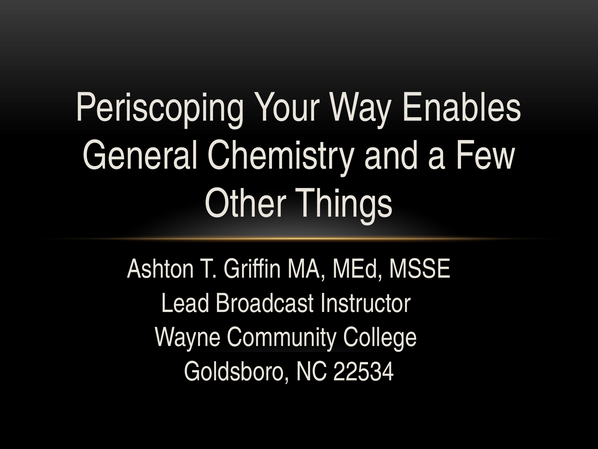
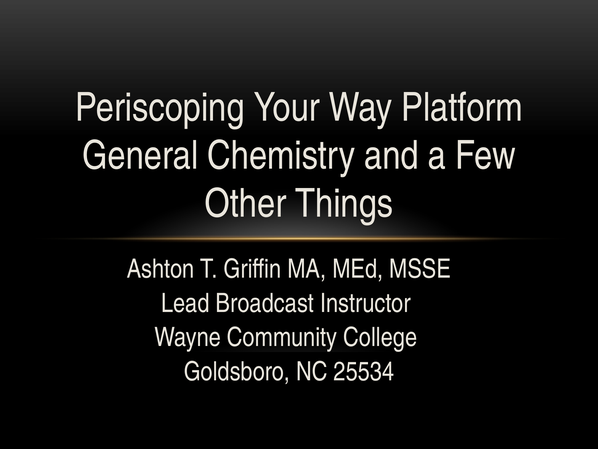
Enables: Enables -> Platform (462, 108)
22534: 22534 -> 25534 (364, 371)
